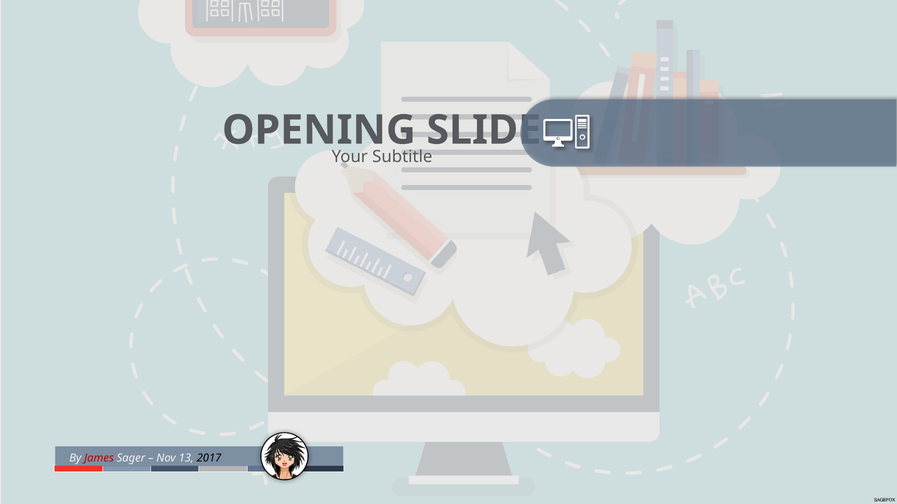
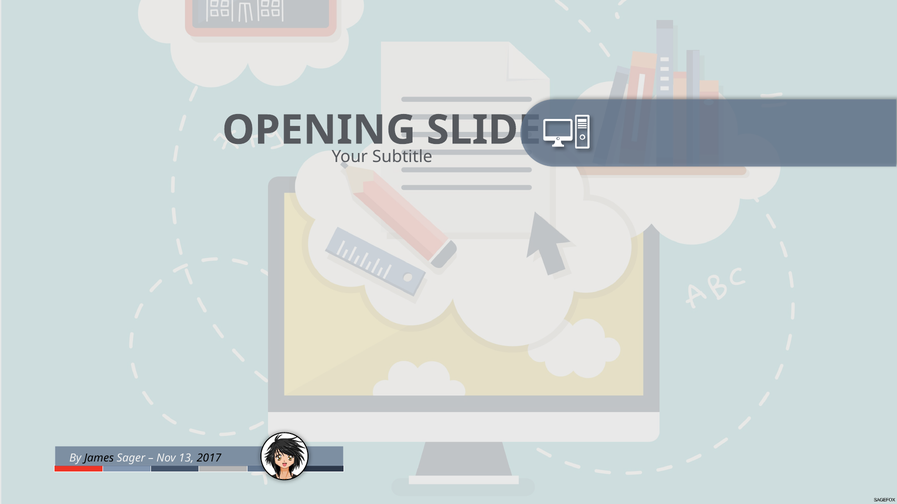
James colour: red -> black (99, 459)
